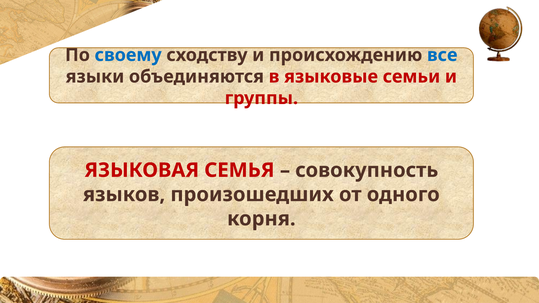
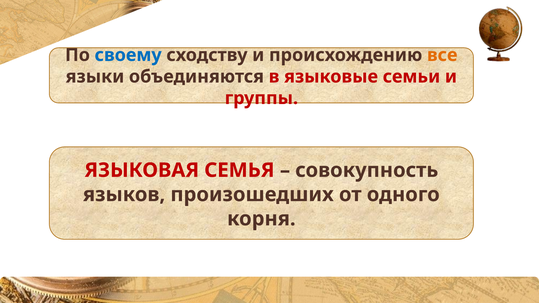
все colour: blue -> orange (442, 55)
